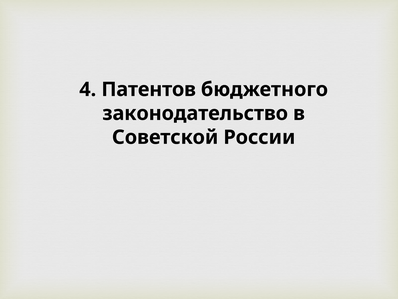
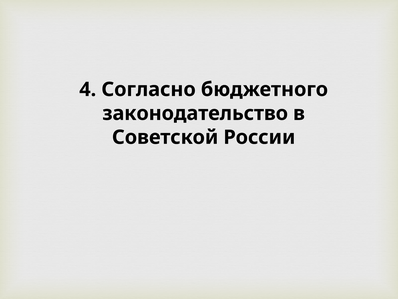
Патентов: Патентов -> Согласно (149, 89)
